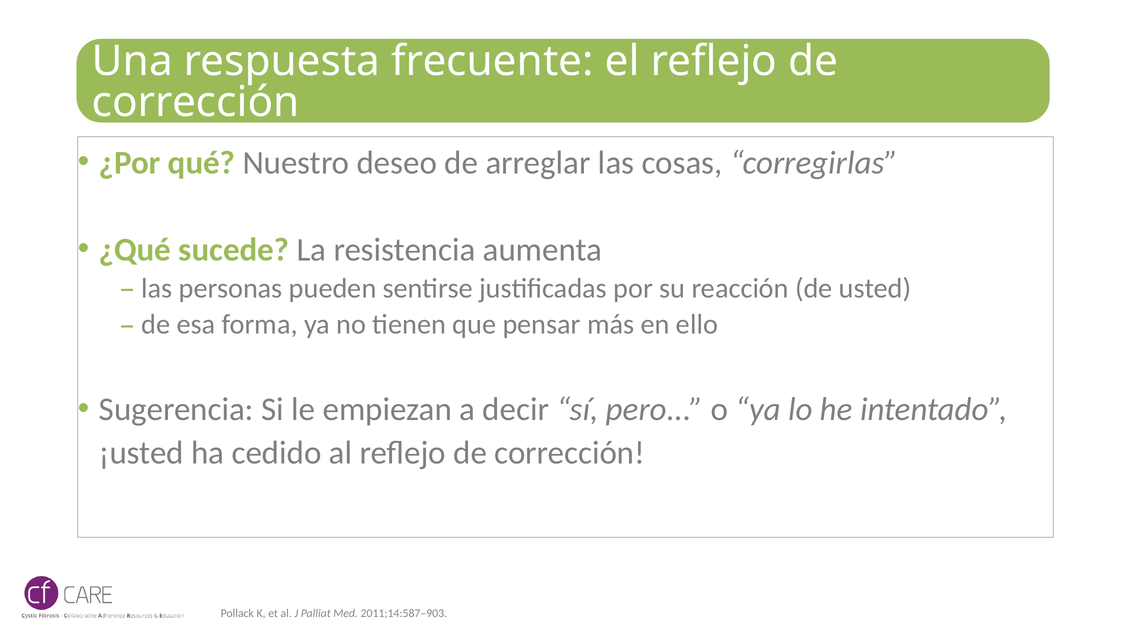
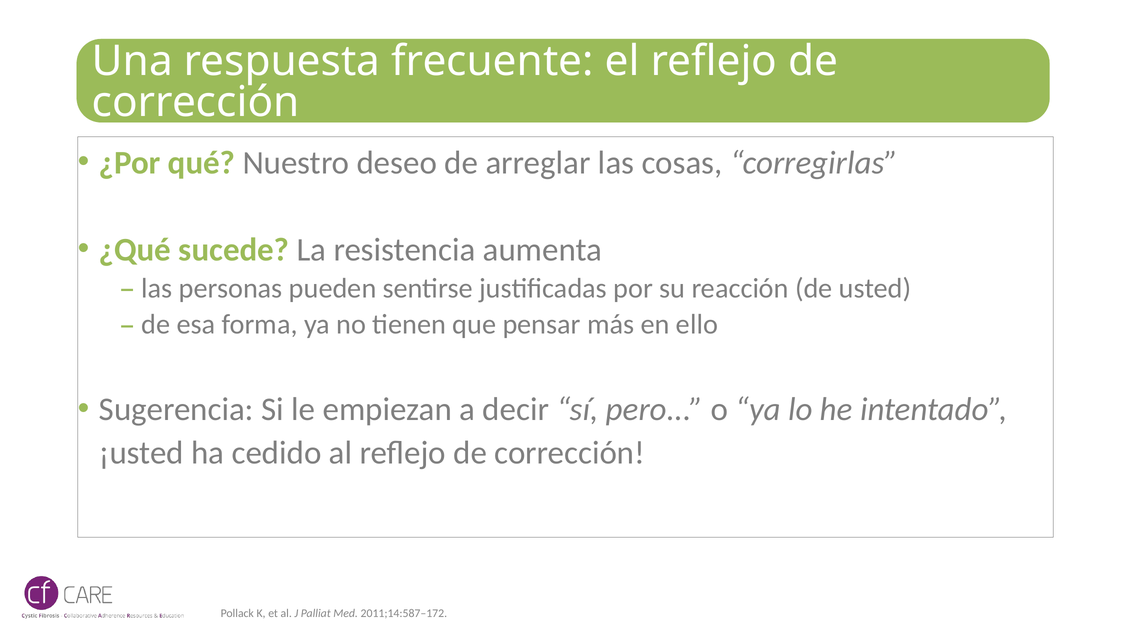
2011;14:587–903: 2011;14:587–903 -> 2011;14:587–172 (404, 614)
